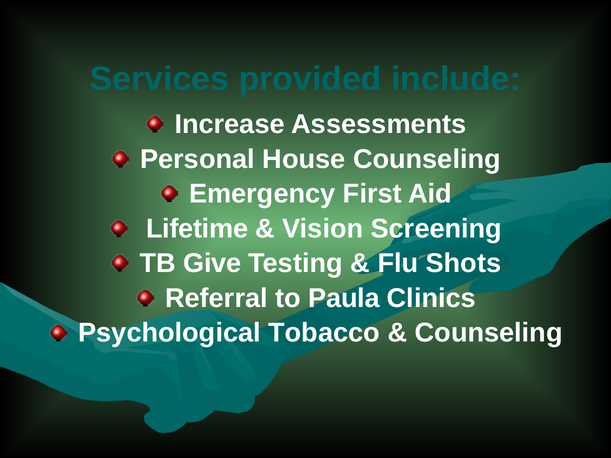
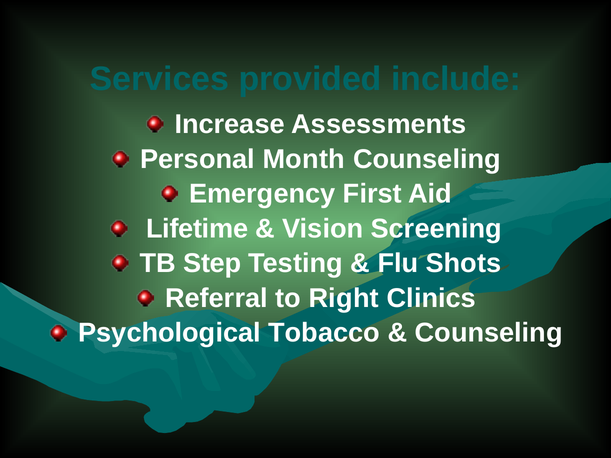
House: House -> Month (304, 159)
Give: Give -> Step (212, 264)
Paula: Paula -> Right (344, 298)
